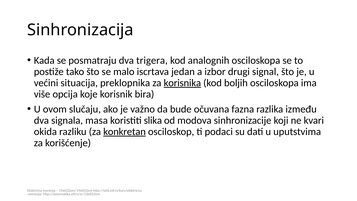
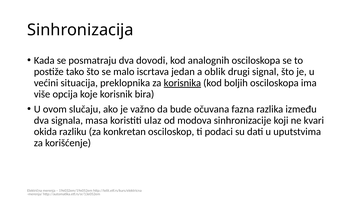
trigera: trigera -> dovodi (152, 60)
izbor: izbor -> oblik (215, 72)
slika: slika -> ulaz (153, 120)
konkretan underline: present -> none (125, 132)
